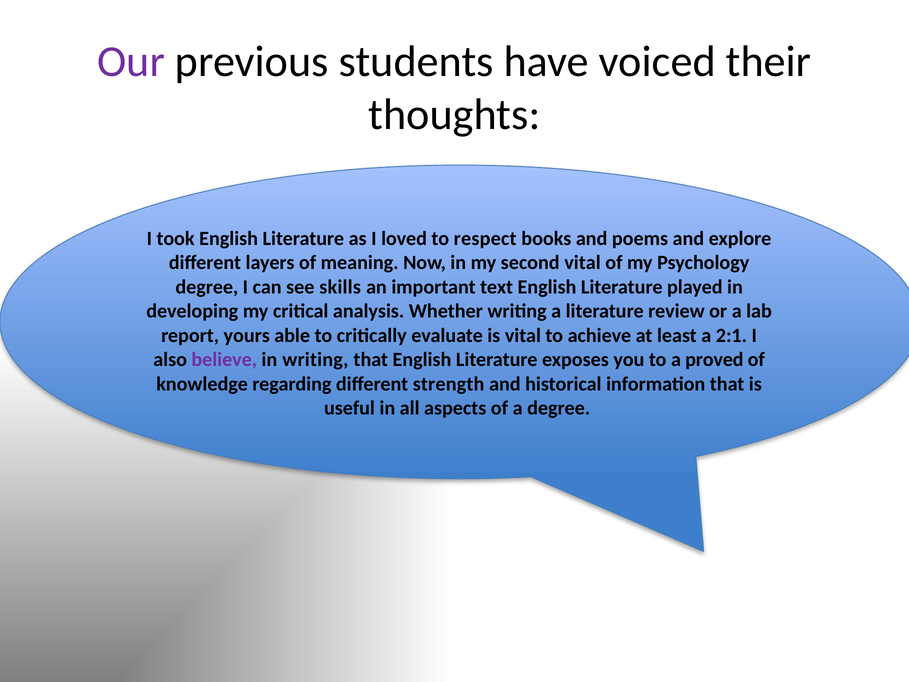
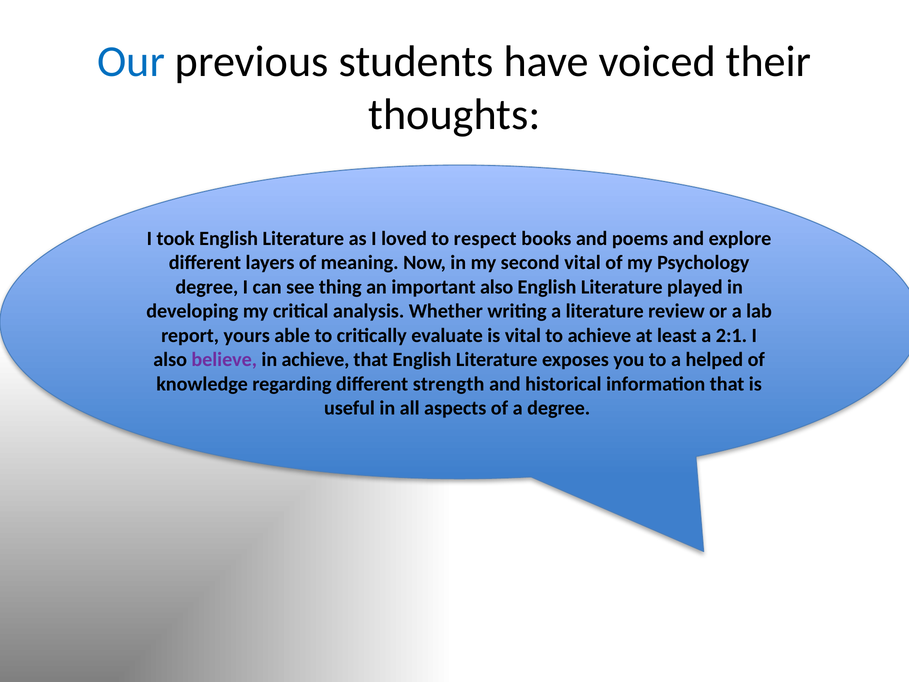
Our colour: purple -> blue (131, 61)
skills: skills -> thing (340, 287)
important text: text -> also (497, 287)
in writing: writing -> achieve (315, 360)
proved: proved -> helped (714, 360)
